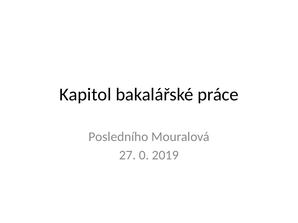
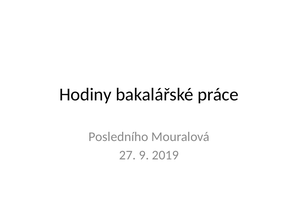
Kapitol: Kapitol -> Hodiny (85, 95)
0: 0 -> 9 (144, 156)
